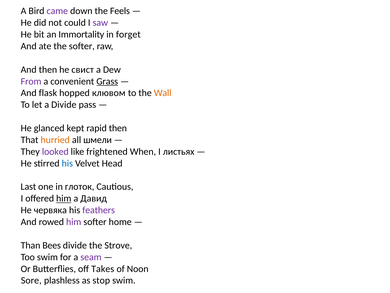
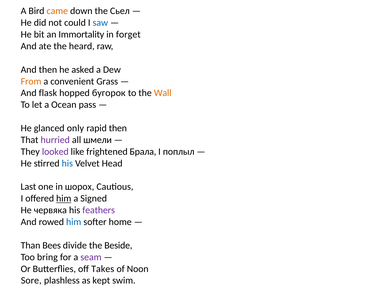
came colour: purple -> orange (57, 11)
Feels: Feels -> Сьел (120, 11)
saw colour: purple -> blue (100, 23)
the softer: softer -> heard (82, 46)
свист: свист -> asked (83, 69)
From colour: purple -> orange (31, 81)
Grass underline: present -> none (107, 81)
клювом: клювом -> бугорок (109, 93)
a Divide: Divide -> Ocean (64, 105)
kept: kept -> only (75, 128)
hurried colour: orange -> purple (55, 140)
When: When -> Брала (143, 151)
листьях: листьях -> поплыл (179, 151)
глоток: глоток -> шорох (80, 186)
Давид: Давид -> Signed (94, 198)
him colour: purple -> blue (74, 222)
Strove: Strove -> Beside (118, 245)
Too swim: swim -> bring (47, 257)
stop: stop -> kept (101, 280)
